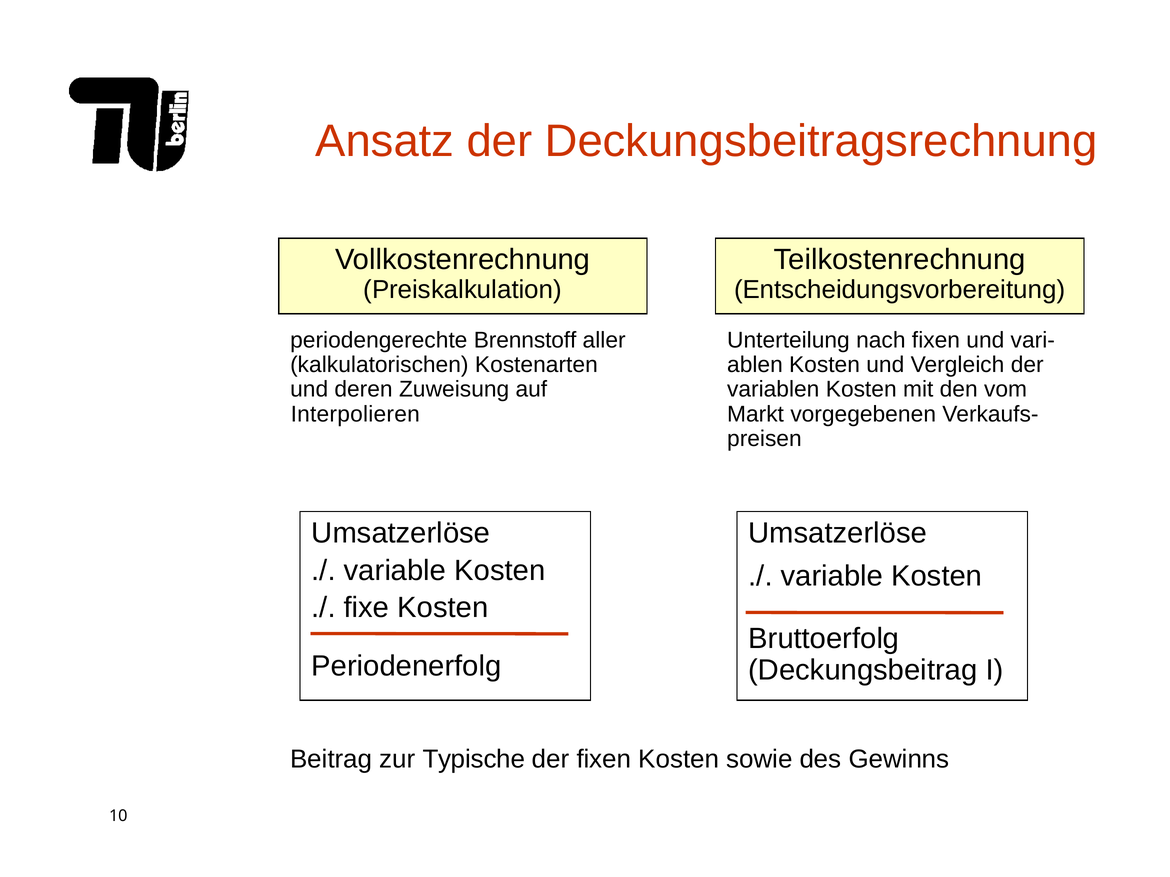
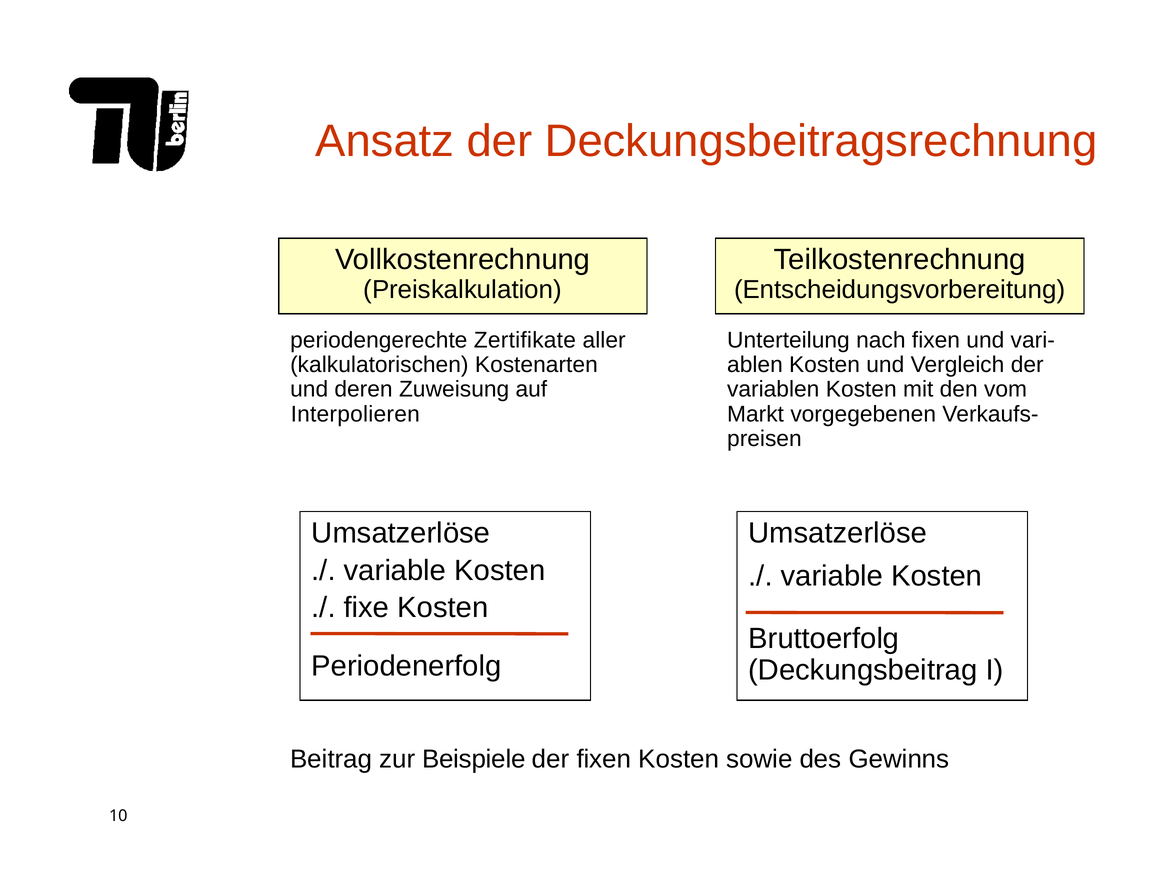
Brennstoff: Brennstoff -> Zertifikate (525, 340)
Typische: Typische -> Beispiele (474, 760)
